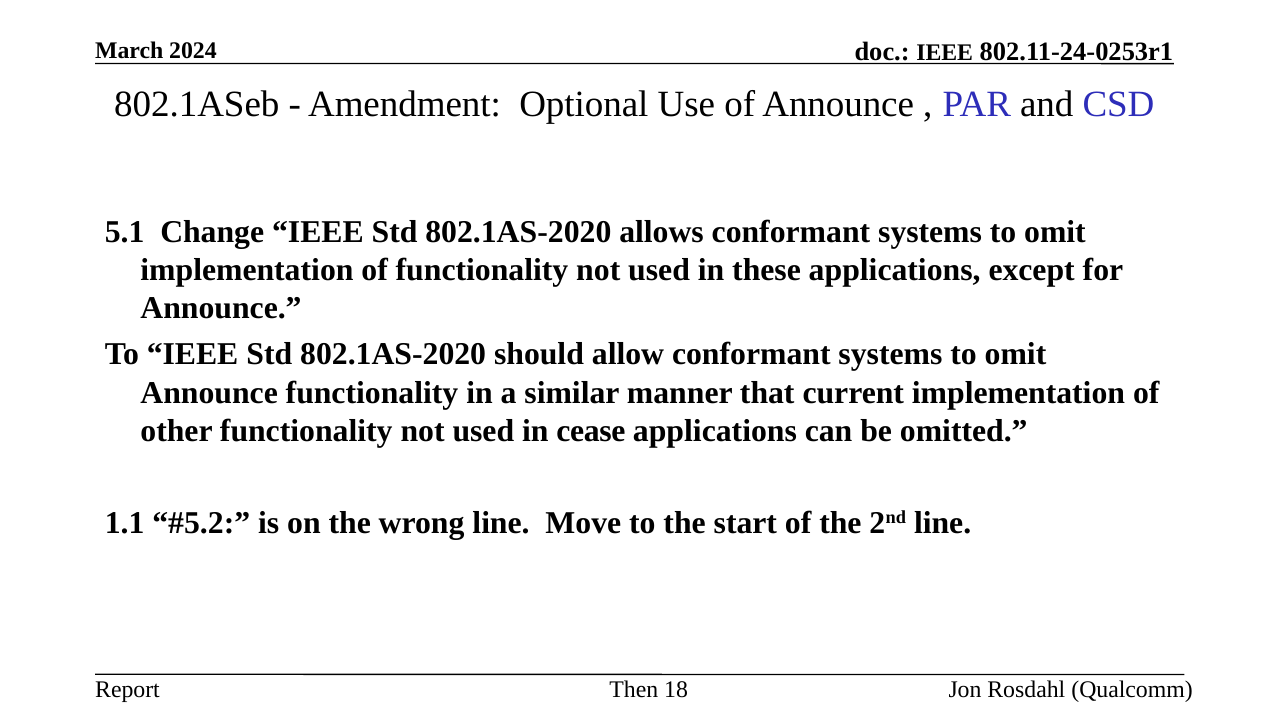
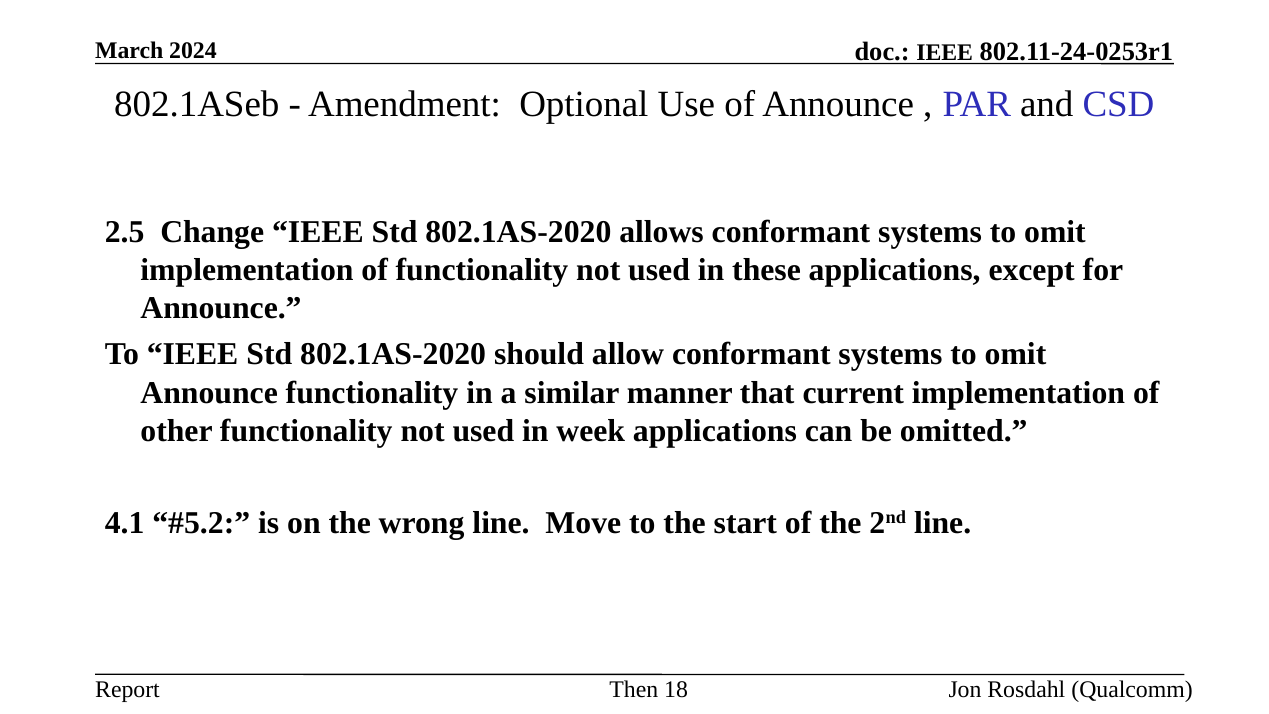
5.1: 5.1 -> 2.5 (125, 232)
cease: cease -> week (591, 431)
1.1: 1.1 -> 4.1 (125, 523)
